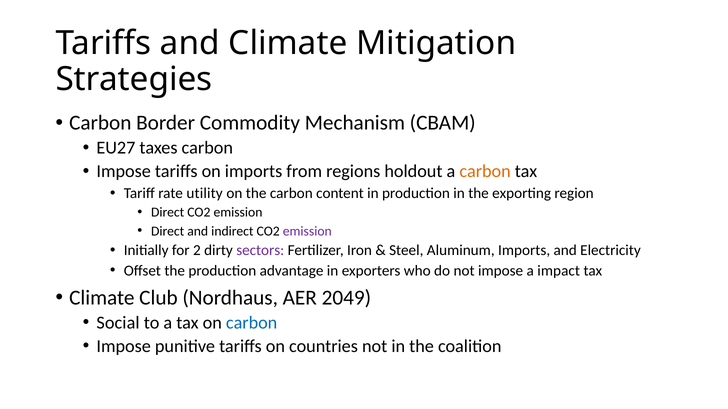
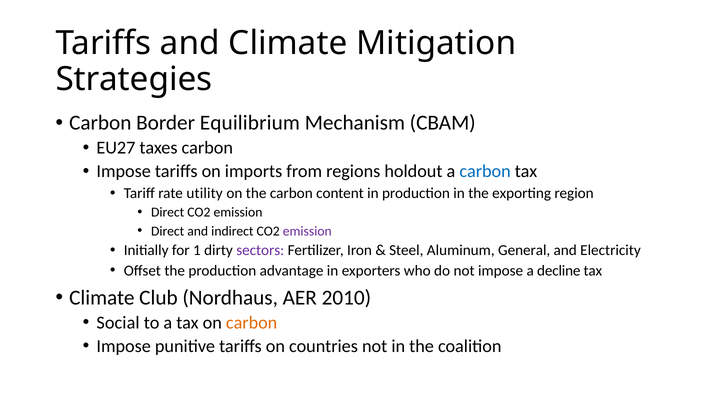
Commodity: Commodity -> Equilibrium (250, 123)
carbon colour: orange -> blue (485, 172)
2: 2 -> 1 (197, 251)
Aluminum Imports: Imports -> General (524, 251)
impact: impact -> decline (559, 271)
2049: 2049 -> 2010 (346, 298)
carbon colour: blue -> orange (252, 323)
